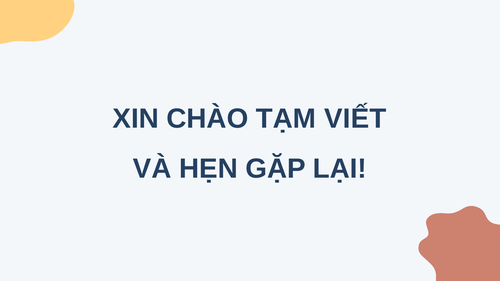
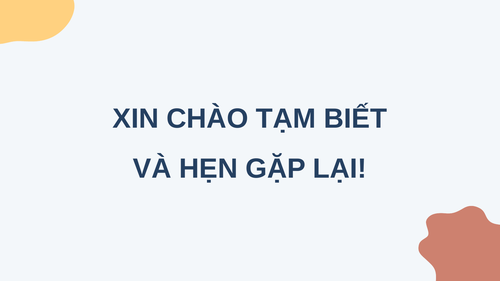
VIẾT: VIẾT -> BIẾT (355, 119)
